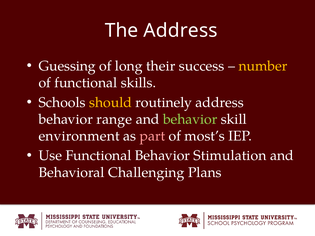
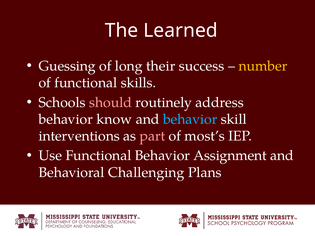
The Address: Address -> Learned (181, 30)
should colour: yellow -> pink (110, 103)
range: range -> know (114, 119)
behavior colour: light green -> light blue (190, 119)
environment: environment -> interventions (79, 136)
Stimulation: Stimulation -> Assignment (230, 156)
